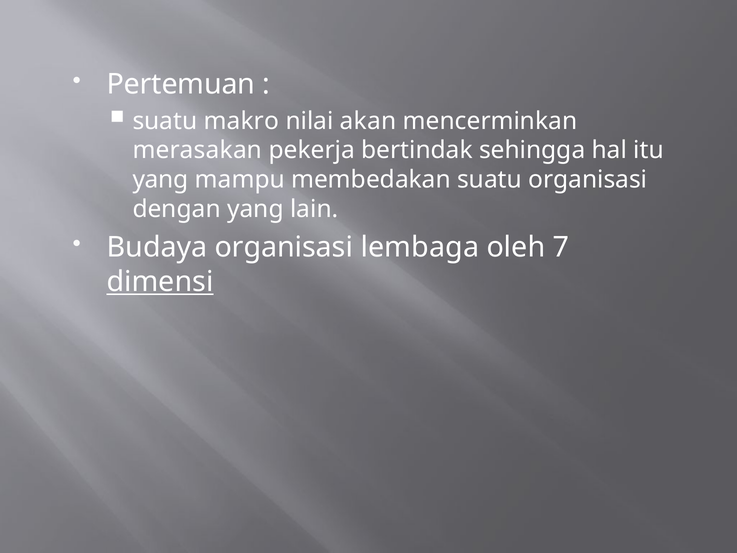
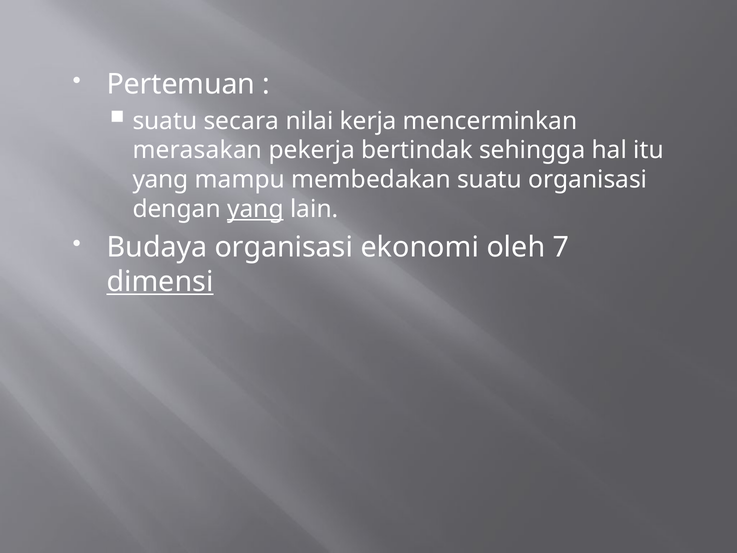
makro: makro -> secara (241, 121)
akan: akan -> kerja (368, 121)
yang underline: none -> present (255, 209)
lembaga: lembaga -> ekonomi (420, 247)
